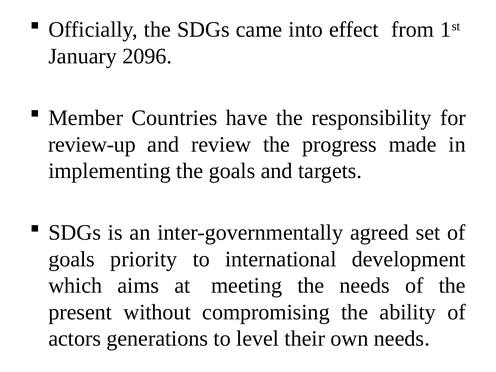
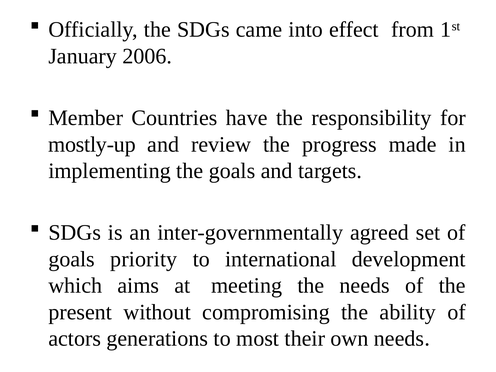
2096: 2096 -> 2006 (147, 56)
review-up: review-up -> mostly-up (92, 144)
level: level -> most (258, 339)
